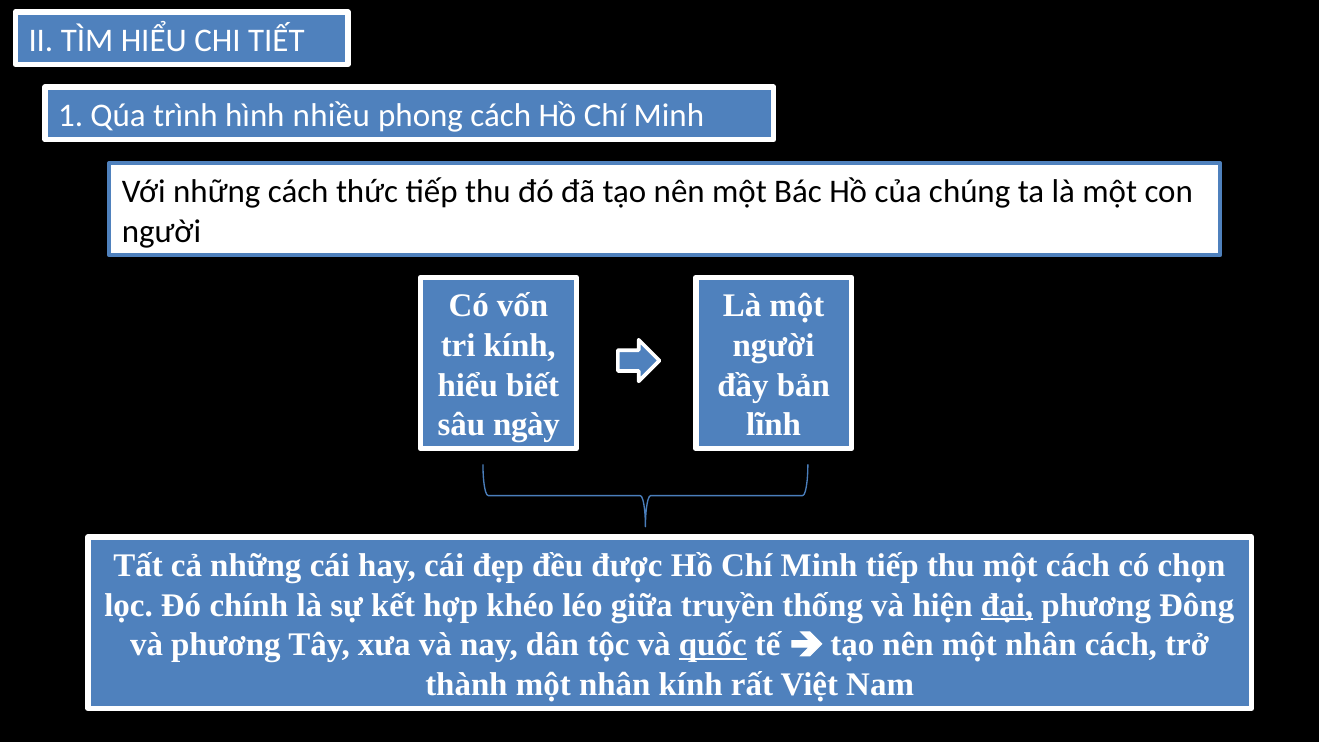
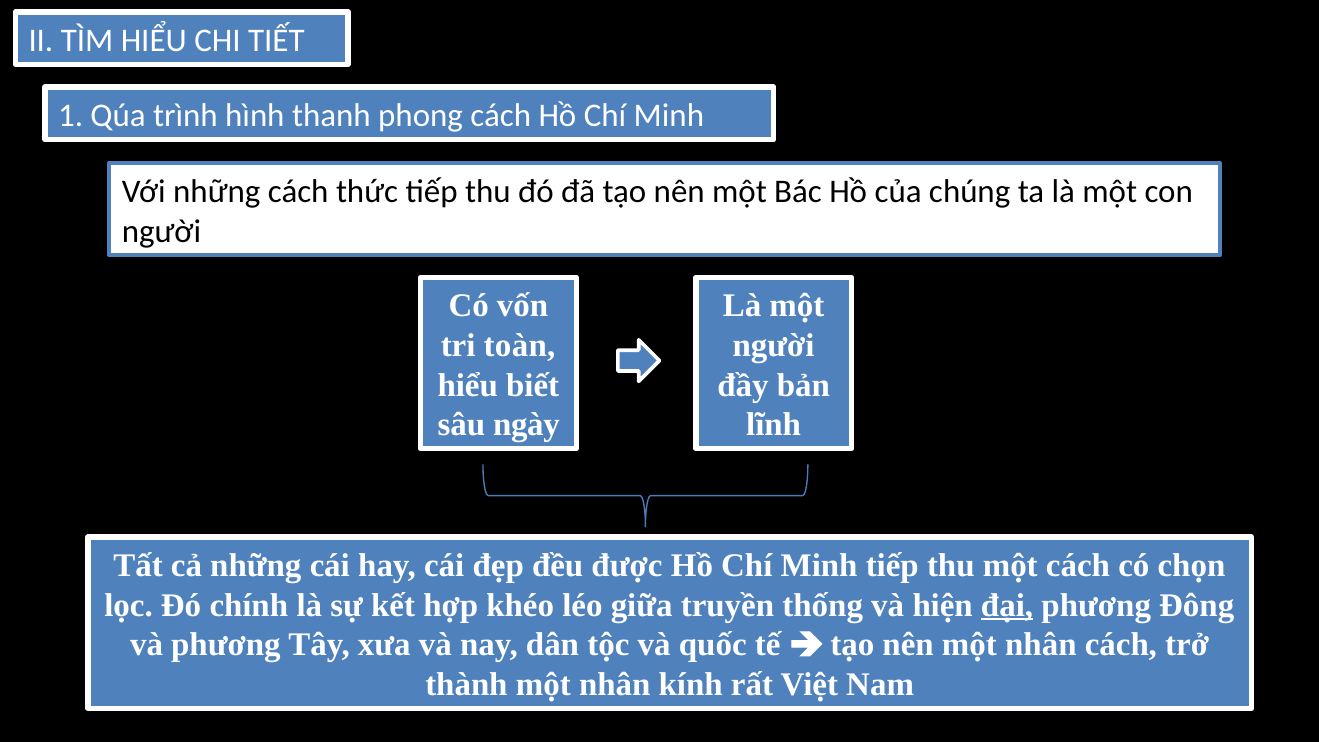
nhiều: nhiều -> thanh (331, 116)
tri kính: kính -> toàn (520, 346)
quốc underline: present -> none (713, 645)
